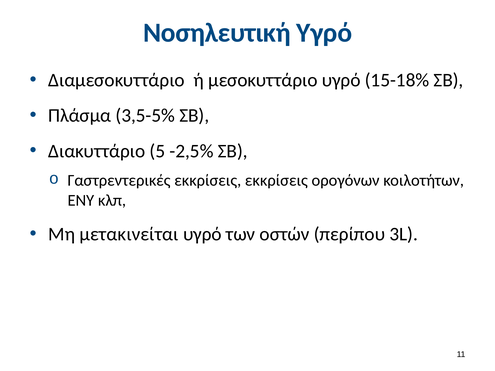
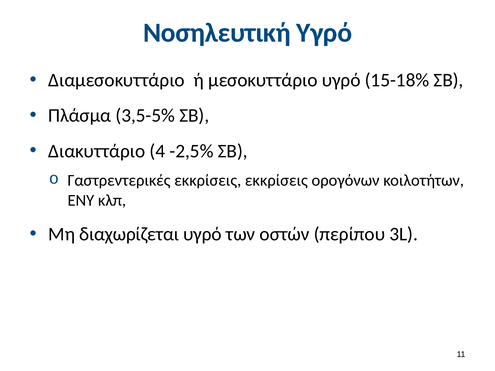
5: 5 -> 4 (157, 151)
μετακινείται: μετακινείται -> διαχωρίζεται (129, 234)
